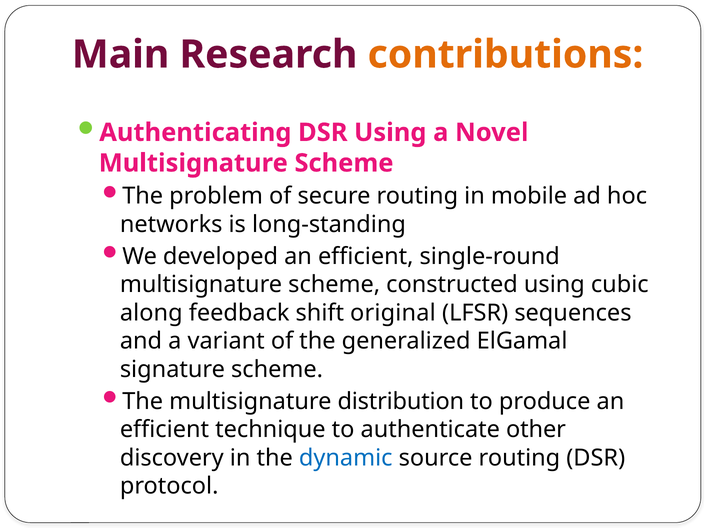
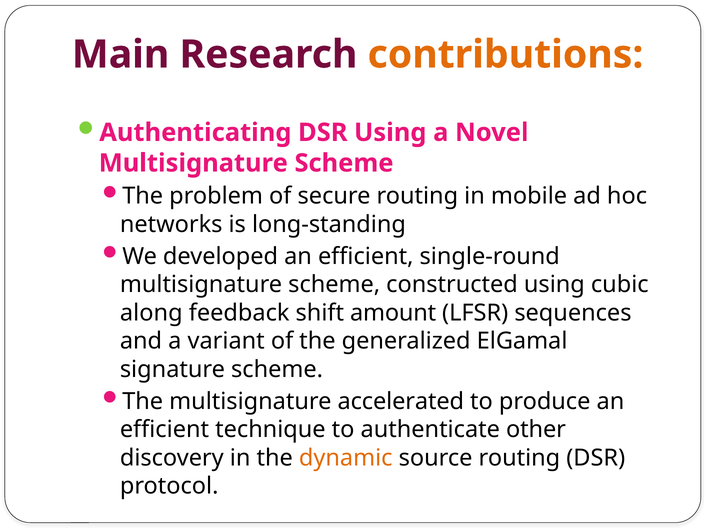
original: original -> amount (393, 313)
distribution: distribution -> accelerated (401, 401)
dynamic colour: blue -> orange (346, 457)
